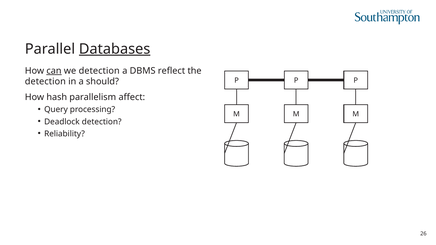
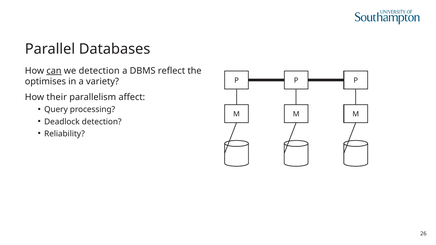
Databases underline: present -> none (115, 49)
detection: detection -> optimises (45, 82)
should: should -> variety (102, 82)
hash: hash -> their (57, 97)
